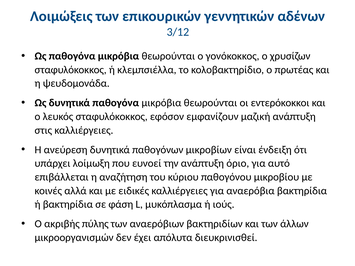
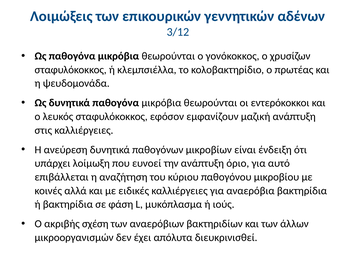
πύλης: πύλης -> σχέση (95, 224)
